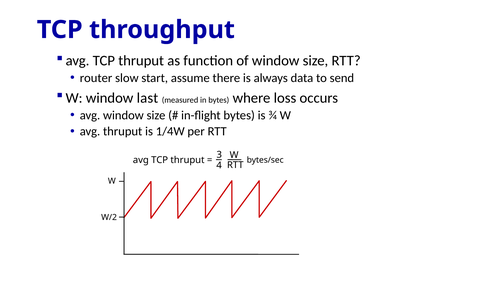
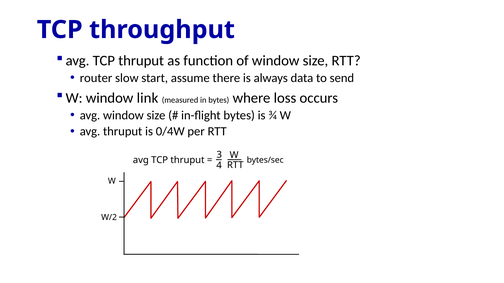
last: last -> link (147, 98)
1/4W: 1/4W -> 0/4W (170, 132)
